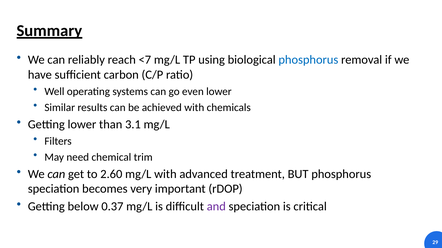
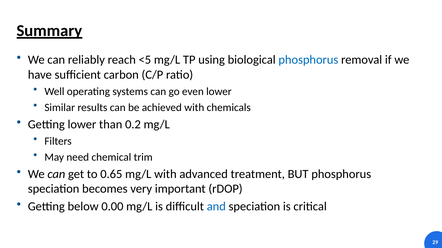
<7: <7 -> <5 (145, 60)
3.1: 3.1 -> 0.2 (133, 125)
2.60: 2.60 -> 0.65 (111, 174)
0.37: 0.37 -> 0.00 (112, 207)
and colour: purple -> blue (216, 207)
